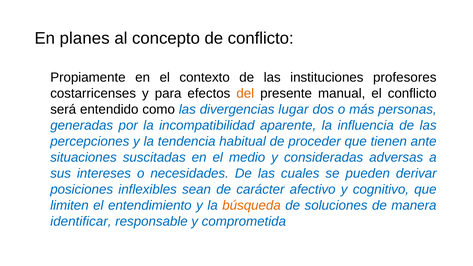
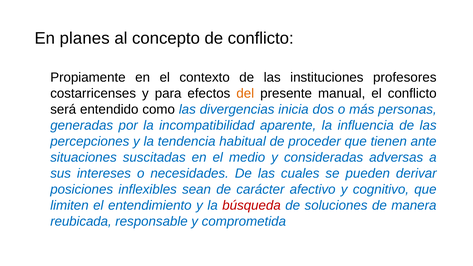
lugar: lugar -> inicia (293, 110)
búsqueda colour: orange -> red (252, 205)
identificar: identificar -> reubicada (81, 221)
